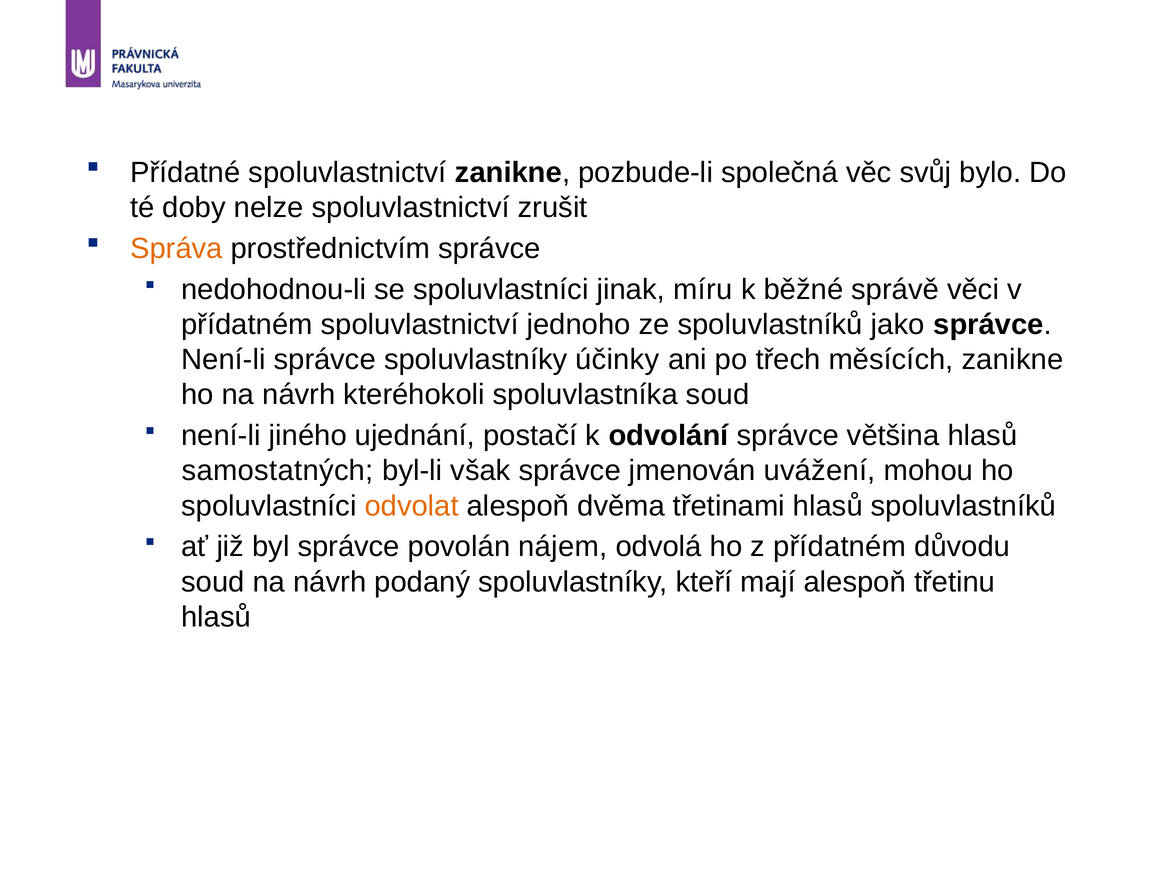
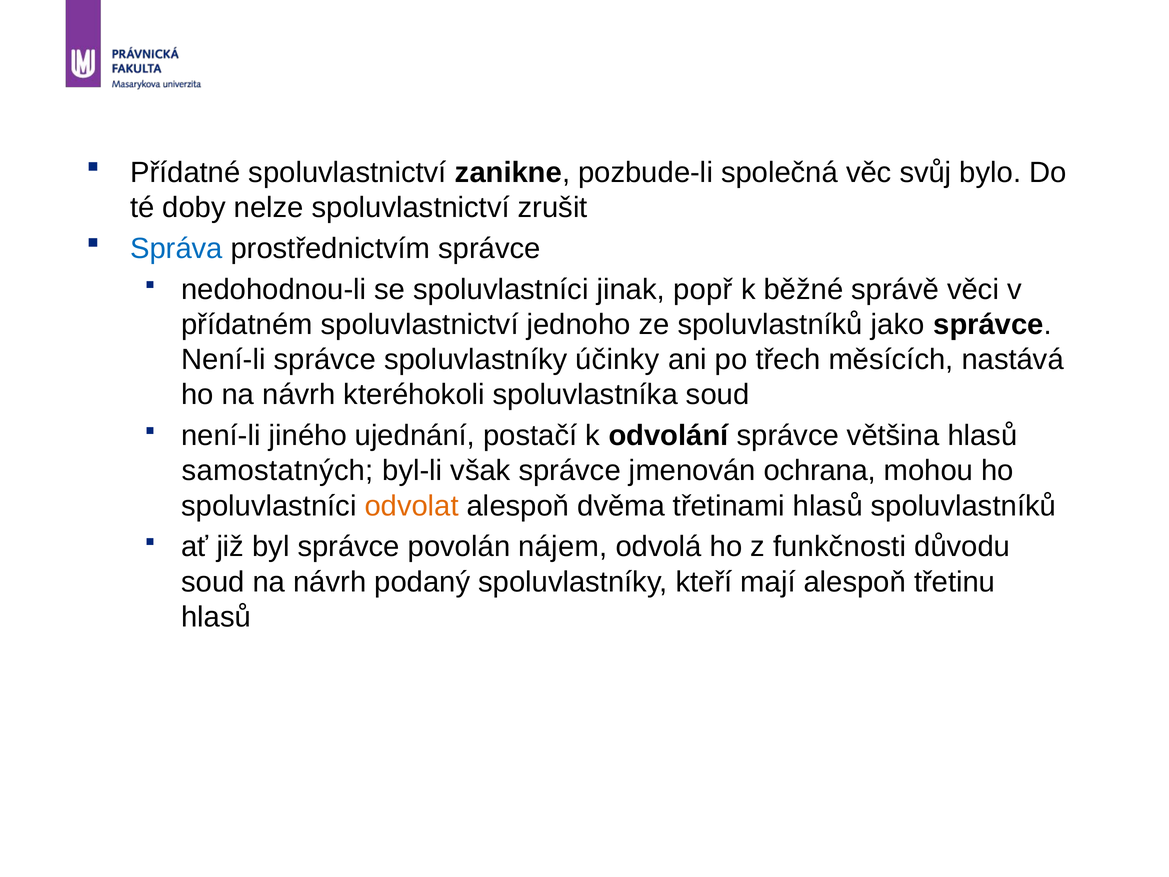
Správa colour: orange -> blue (176, 249)
míru: míru -> popř (703, 289)
měsících zanikne: zanikne -> nastává (1013, 360)
uvážení: uvážení -> ochrana (820, 471)
z přídatném: přídatném -> funkčnosti (840, 547)
